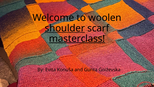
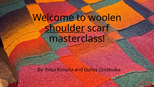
masterclass underline: present -> none (77, 38)
